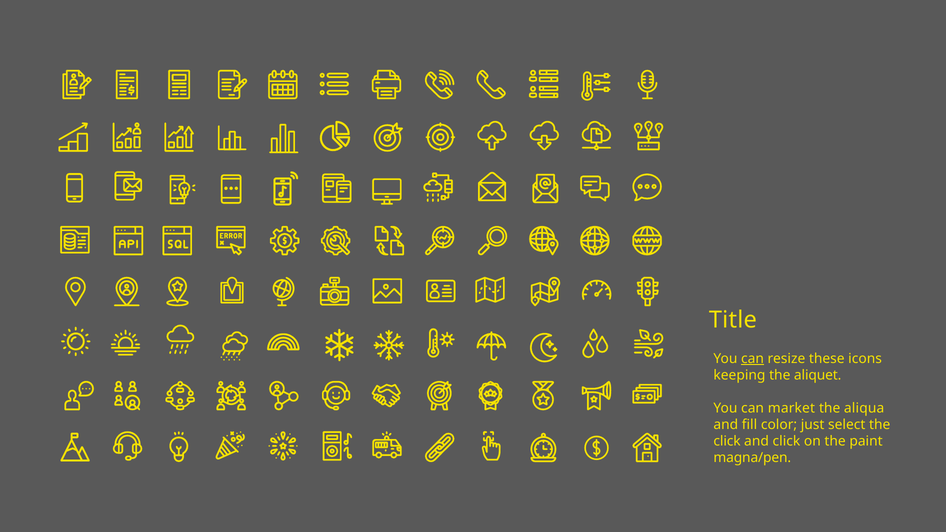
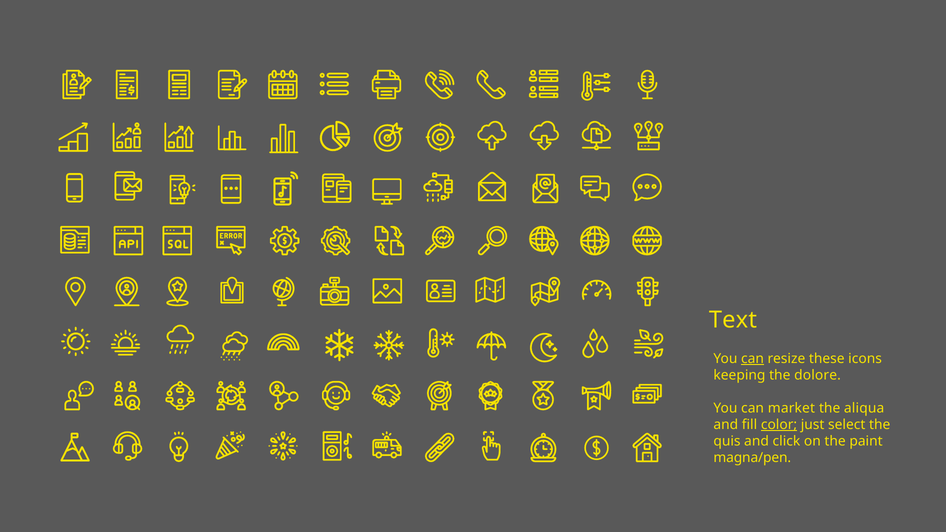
Title: Title -> Text (733, 320)
aliquet: aliquet -> dolore (818, 375)
color underline: none -> present (779, 425)
click: click -> quis (727, 441)
